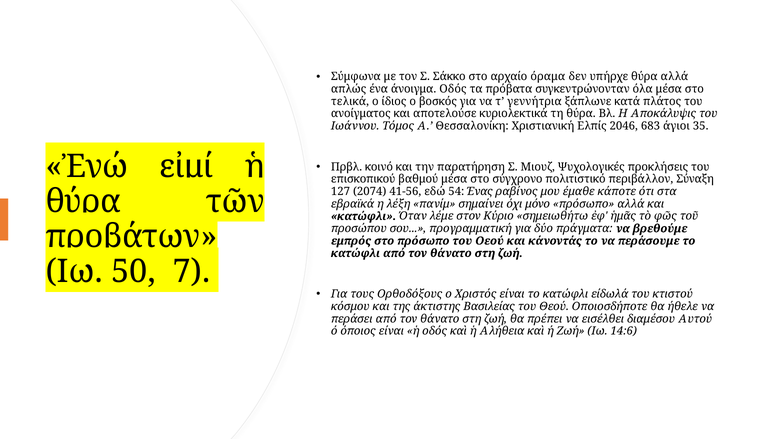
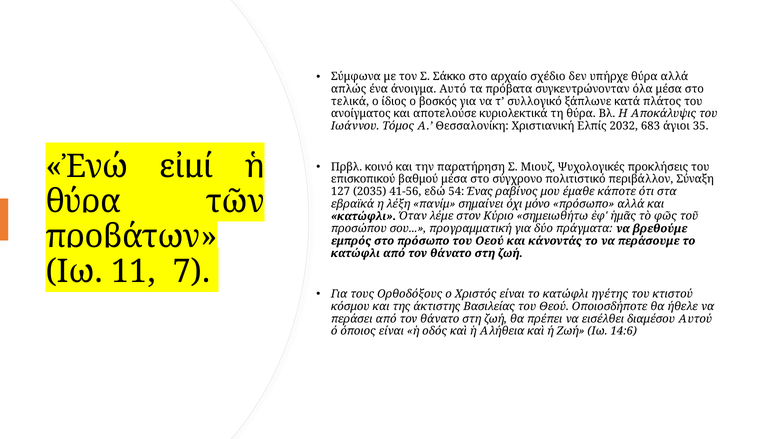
όραμα: όραμα -> σχέδιο (548, 77)
άνοιγμα Οδός: Οδός -> Αυτό (453, 89)
γεννήτρια: γεννήτρια -> συλλογικό (535, 101)
2046: 2046 -> 2032 (624, 126)
2074: 2074 -> 2035 (370, 192)
50: 50 -> 11 (134, 272)
είδωλά: είδωλά -> ηγέτης (610, 294)
